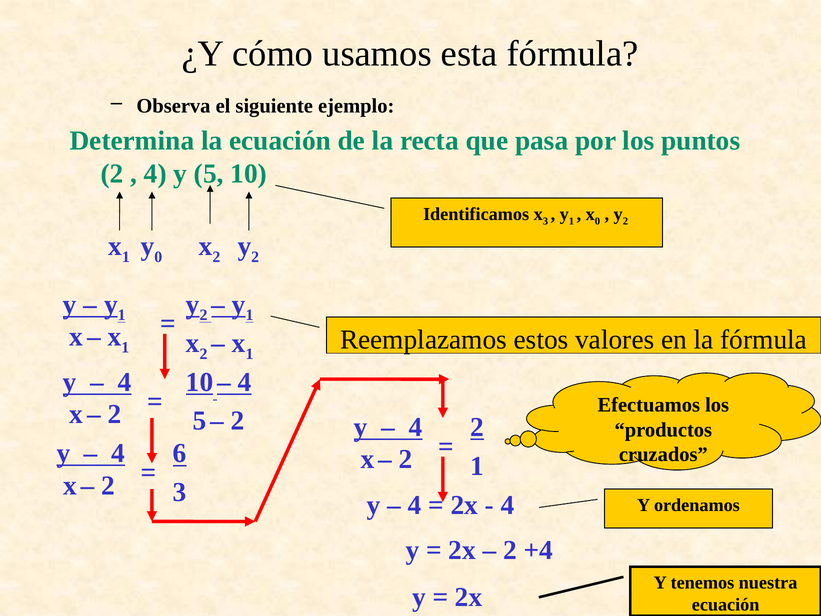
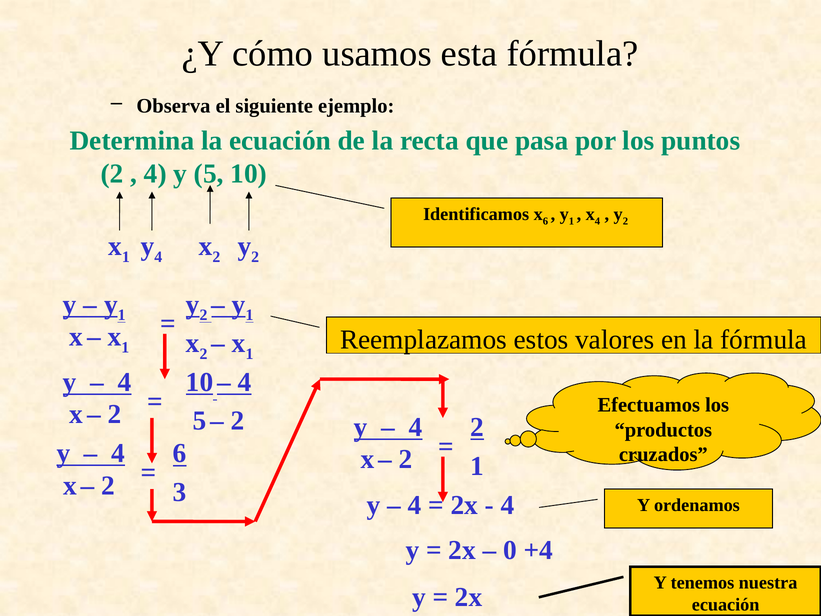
x 3: 3 -> 6 (546, 221)
x 0: 0 -> 4 (598, 221)
y 0: 0 -> 4 (158, 257)
2: 2 -> 0 (510, 550)
